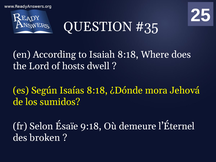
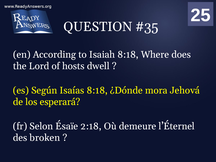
sumidos: sumidos -> esperará (60, 102)
9:18: 9:18 -> 2:18 (91, 126)
